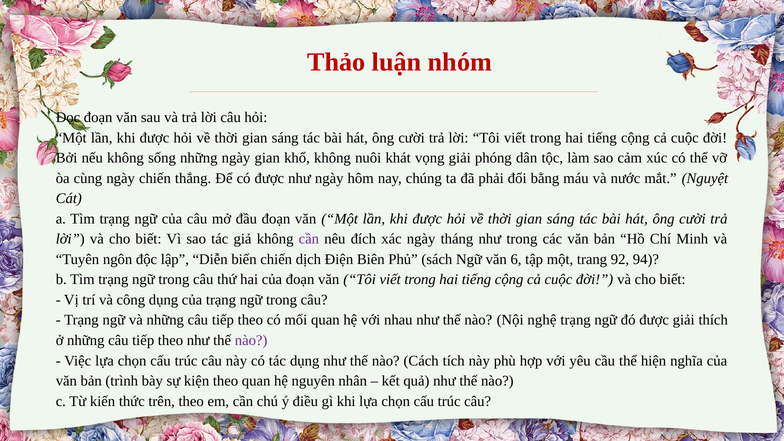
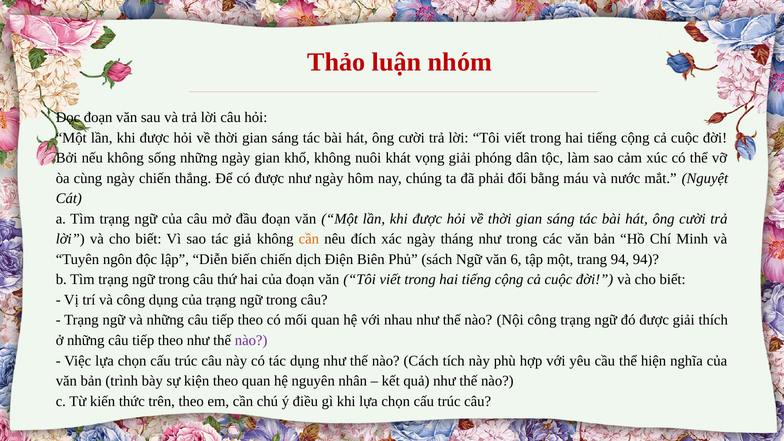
cần colour: purple -> orange (309, 239)
trang 92: 92 -> 94 (620, 259)
Nội nghệ: nghệ -> công (542, 320)
